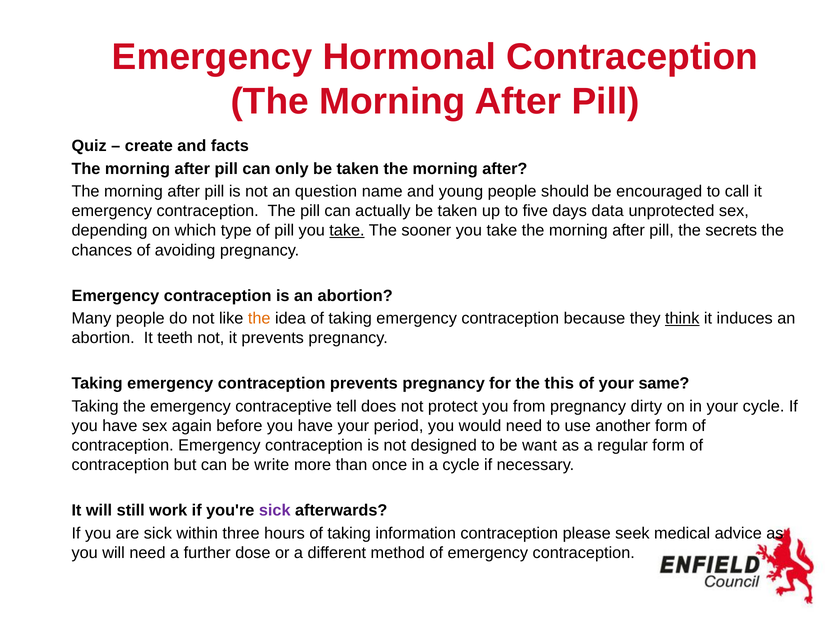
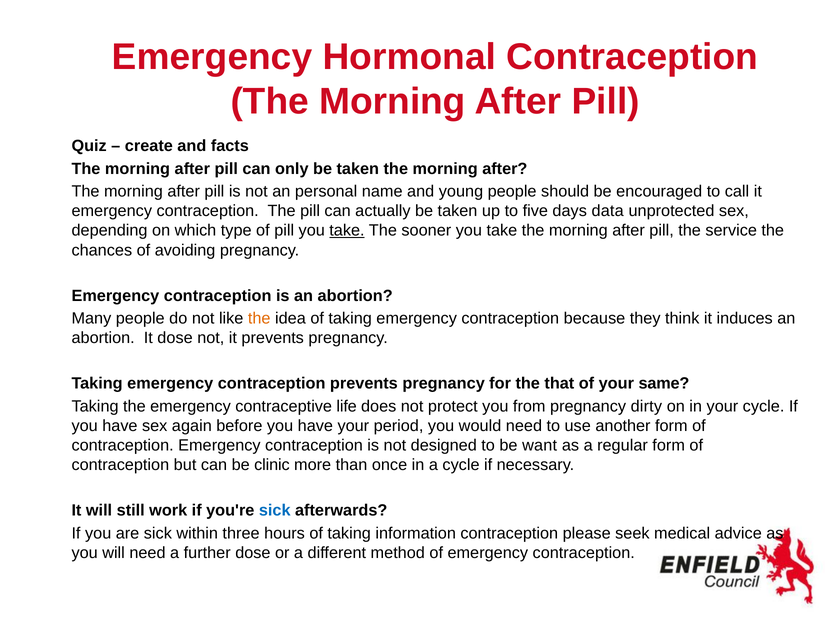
question: question -> personal (326, 192)
secrets: secrets -> service (731, 231)
think underline: present -> none (682, 318)
It teeth: teeth -> dose (175, 338)
this: this -> that (559, 384)
tell: tell -> life (347, 406)
write: write -> clinic (272, 465)
sick colour: purple -> blue (275, 510)
